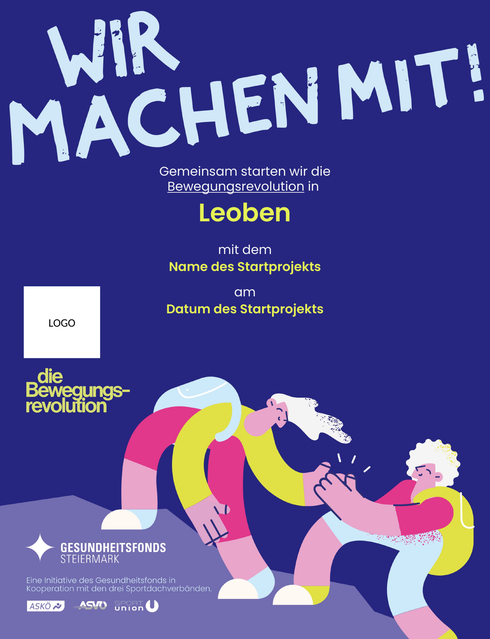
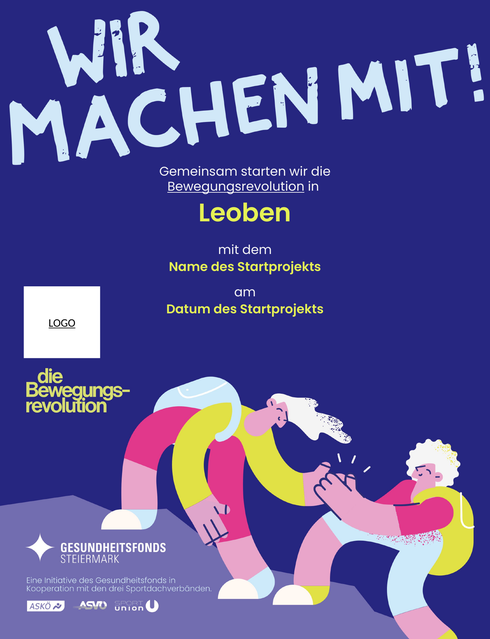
LOGO underline: none -> present (62, 323)
